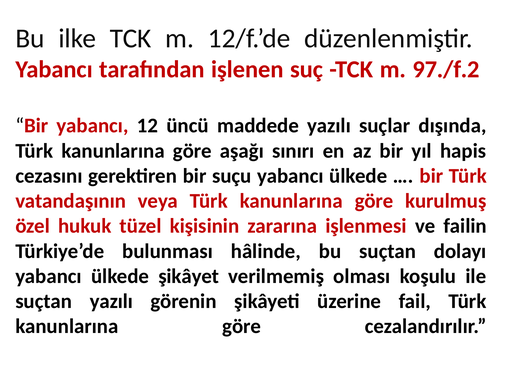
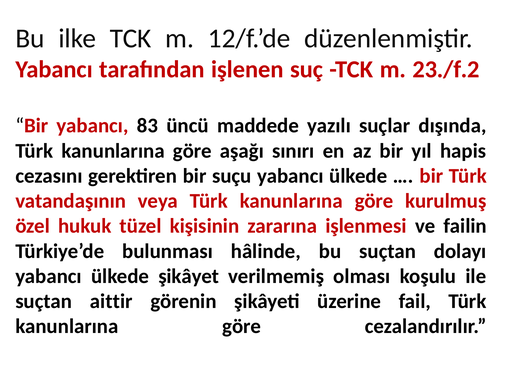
97./f.2: 97./f.2 -> 23./f.2 (446, 69)
12: 12 -> 83 (148, 126)
suçtan yazılı: yazılı -> aittir (111, 301)
